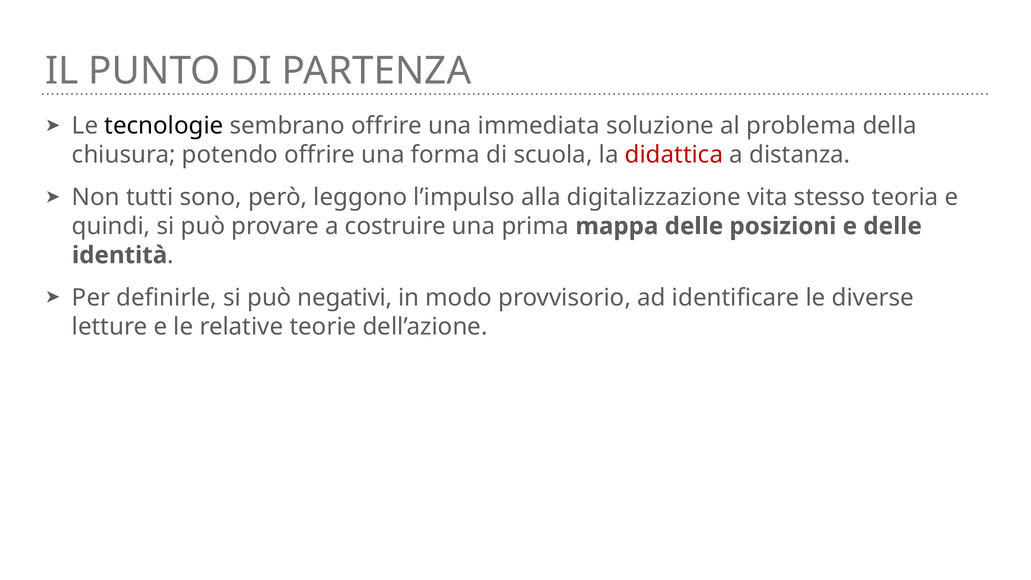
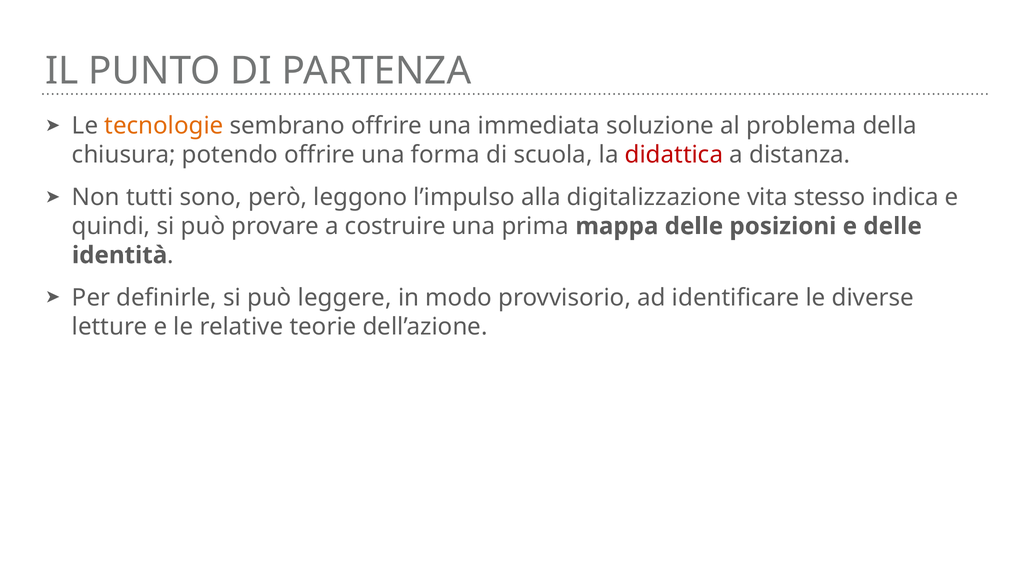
tecnologie colour: black -> orange (164, 126)
teoria: teoria -> indica (905, 197)
negativi: negativi -> leggere (345, 298)
